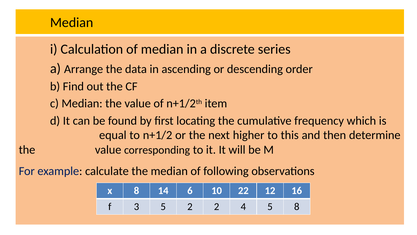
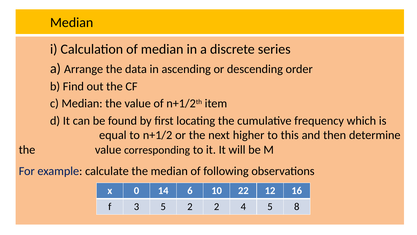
x 8: 8 -> 0 (137, 190)
